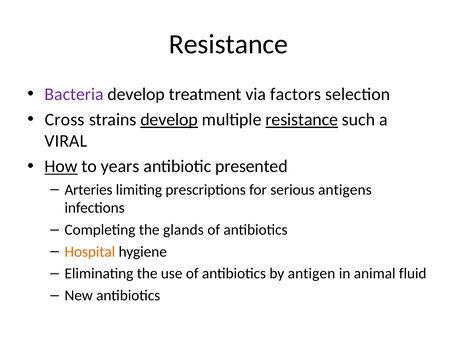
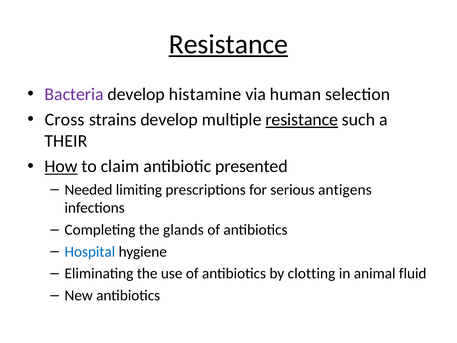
Resistance underline: none -> present (228, 44)
treatment: treatment -> histamine (205, 94)
factors: factors -> human (296, 94)
develop underline: present -> none (169, 120)
VIRAL: VIRAL -> THEIR (66, 141)
years: years -> claim (120, 166)
Arteries: Arteries -> Needed (89, 190)
Hospital colour: orange -> blue (90, 251)
antigen: antigen -> clotting (312, 273)
